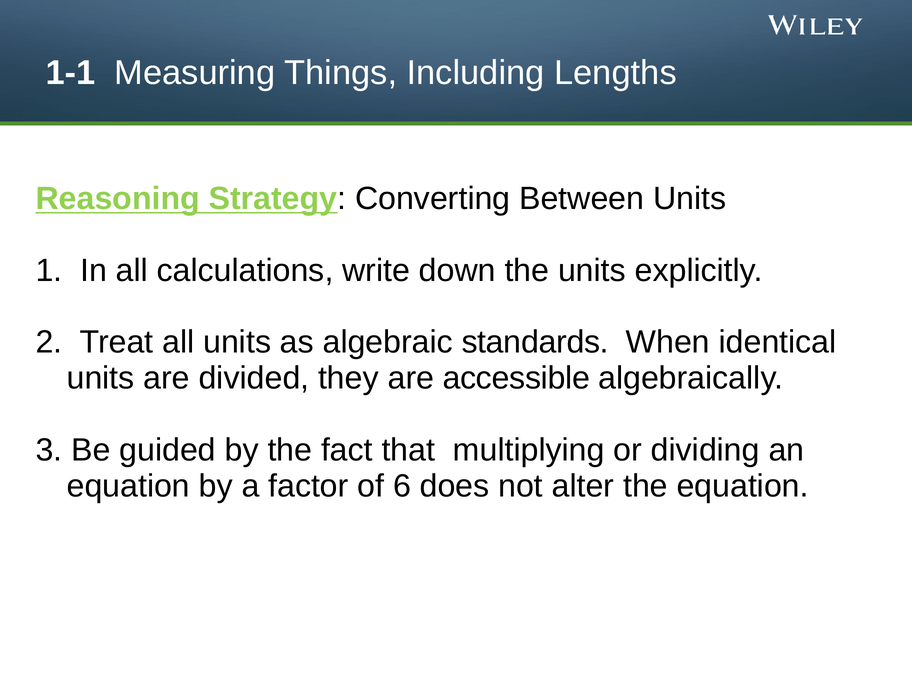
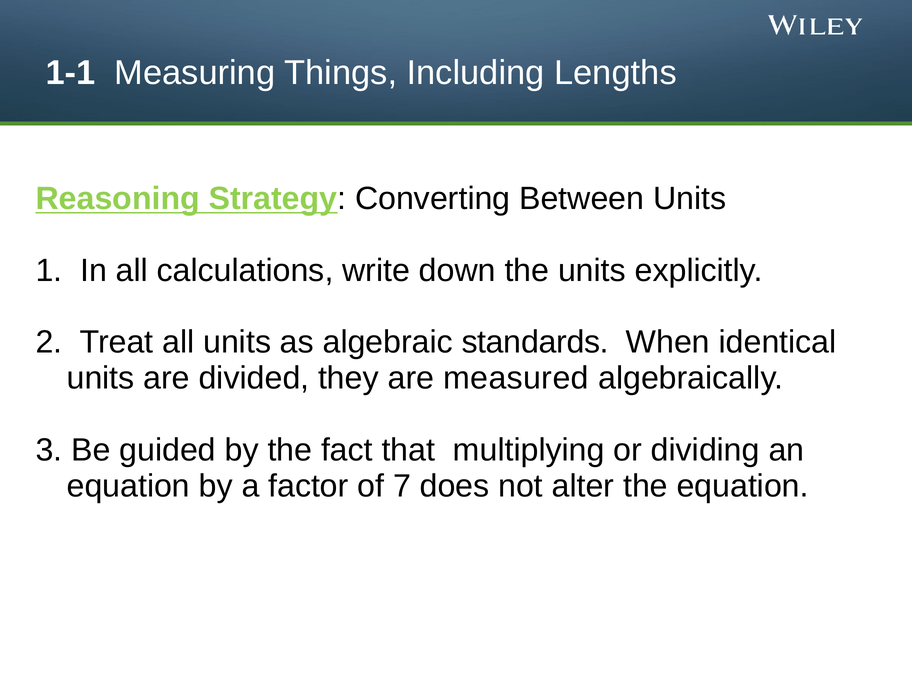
accessible: accessible -> measured (516, 378)
6: 6 -> 7 (402, 486)
